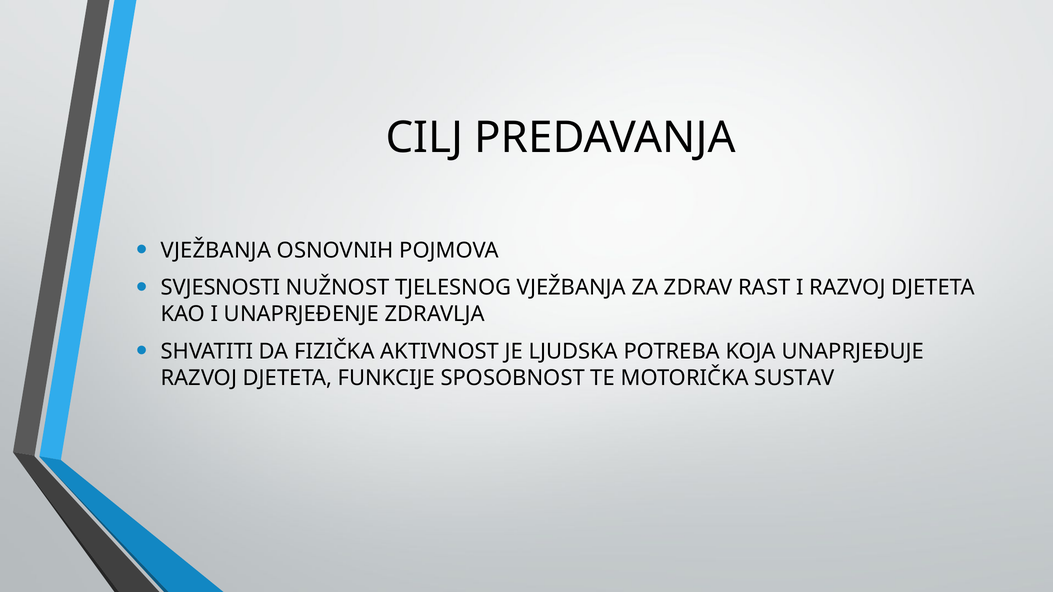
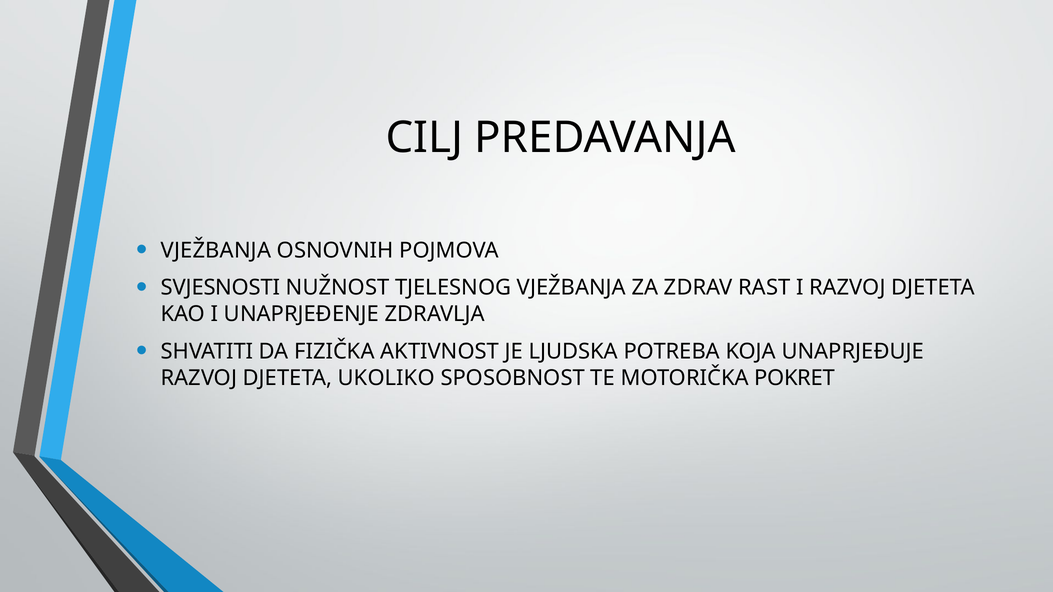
FUNKCIJE: FUNKCIJE -> UKOLIKO (386, 378)
SUSTAV: SUSTAV -> POKRET (795, 378)
